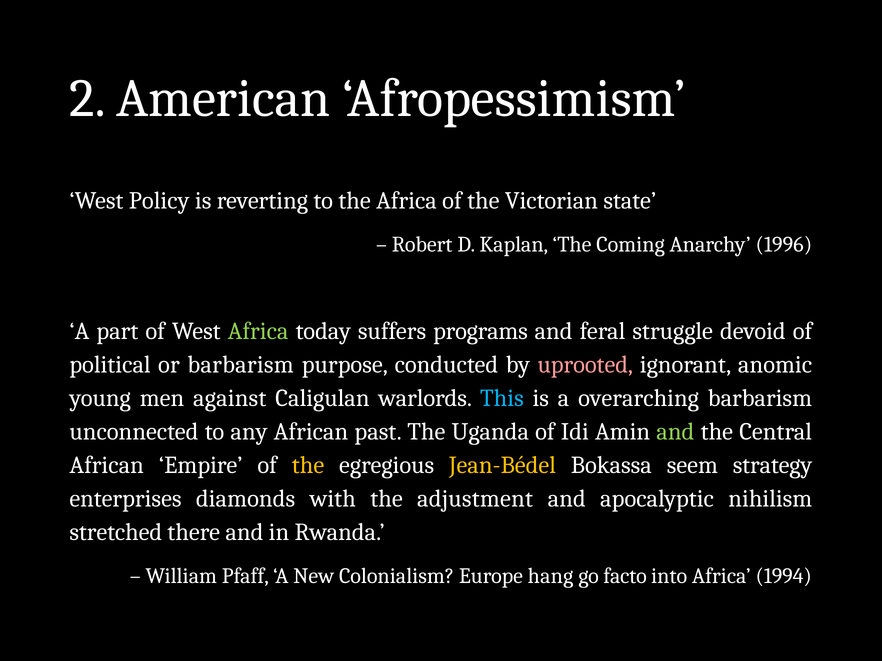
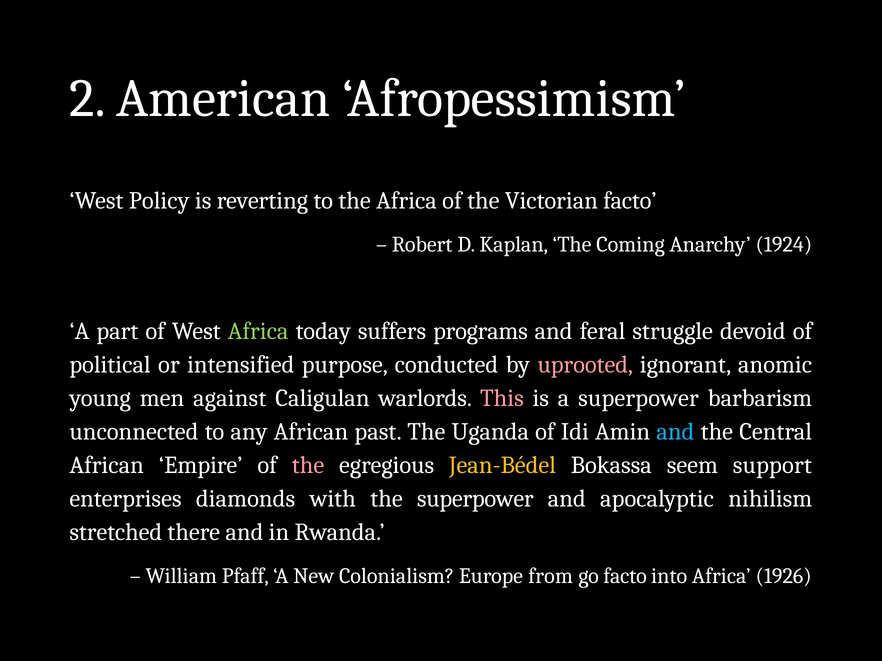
Victorian state: state -> facto (630, 201)
1996: 1996 -> 1924 (784, 245)
or barbarism: barbarism -> intensified (241, 365)
This colour: light blue -> pink (502, 399)
a overarching: overarching -> superpower (638, 399)
and colour: light green -> light blue (675, 432)
the colour: yellow -> pink (308, 466)
strategy: strategy -> support (772, 466)
the adjustment: adjustment -> superpower (475, 499)
hang: hang -> from (551, 576)
1994: 1994 -> 1926 (784, 576)
